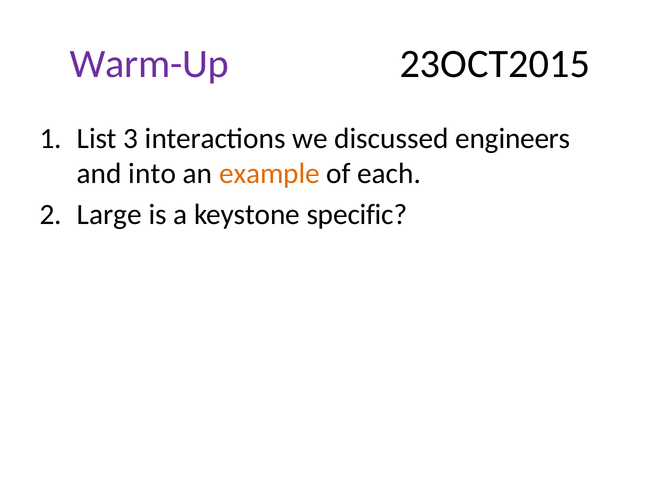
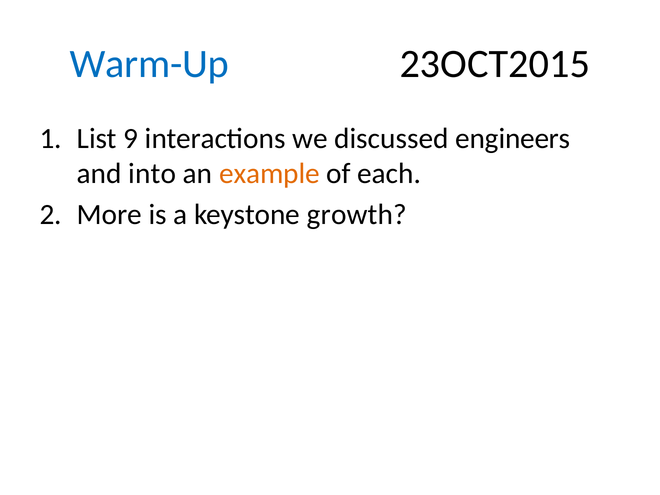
Warm-Up colour: purple -> blue (149, 64)
3: 3 -> 9 (131, 138)
Large: Large -> More (109, 215)
specific: specific -> growth (357, 215)
